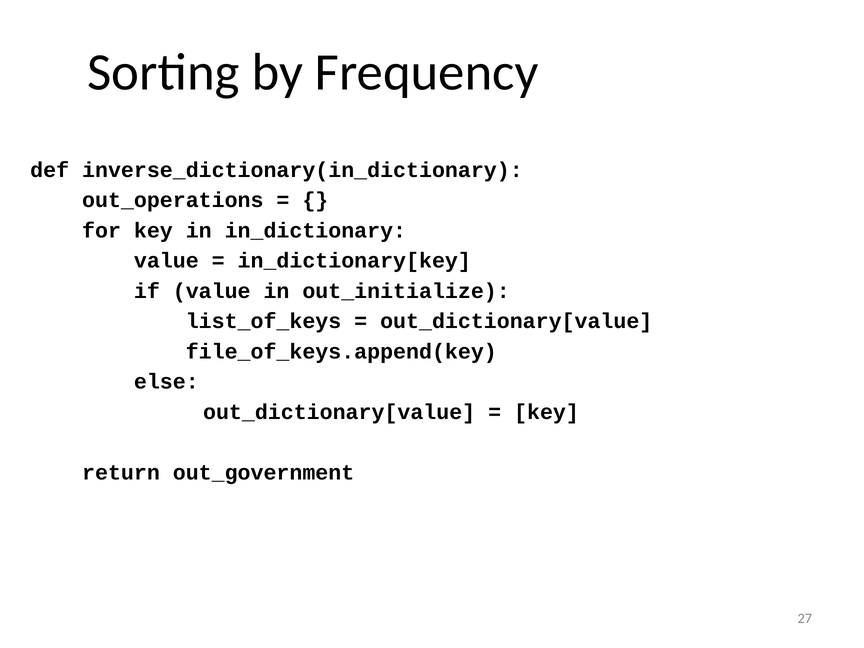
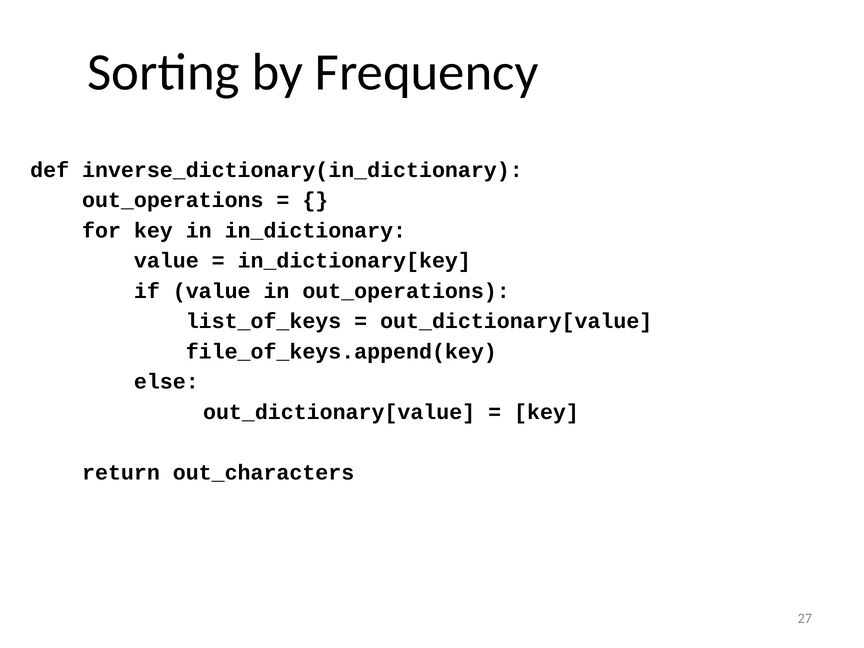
in out_initialize: out_initialize -> out_operations (406, 291)
out_government: out_government -> out_characters (264, 472)
